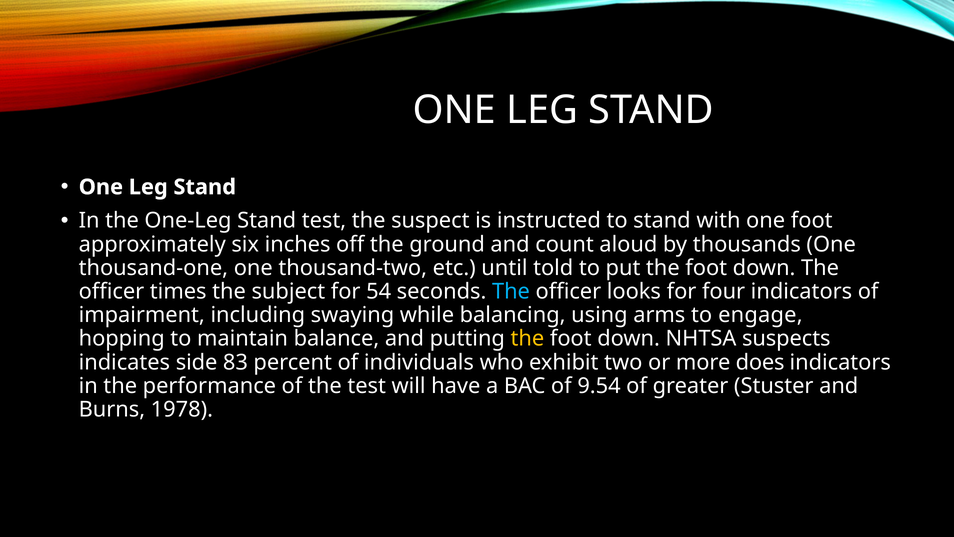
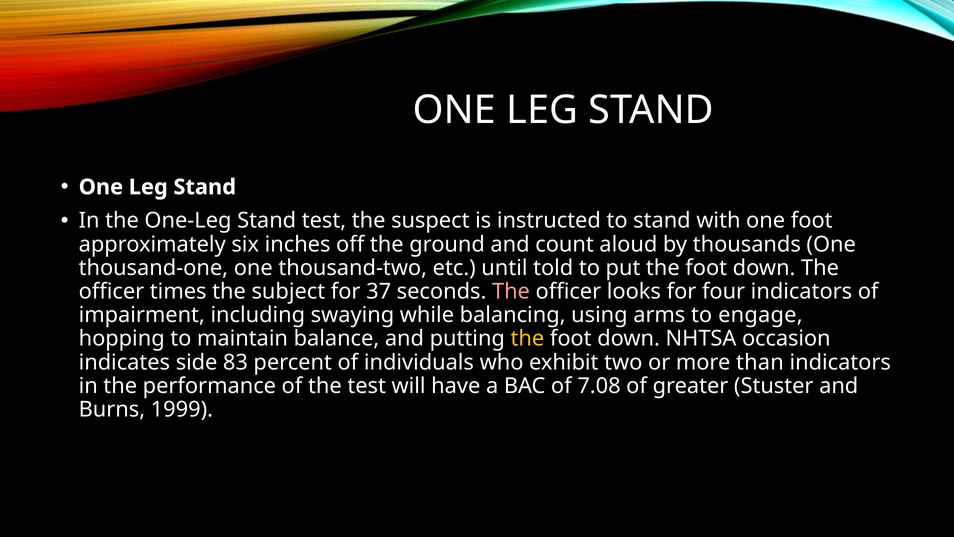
54: 54 -> 37 (379, 291)
The colour: light blue -> pink (511, 291)
suspects: suspects -> occasion (786, 339)
does: does -> than (760, 362)
9.54: 9.54 -> 7.08 (599, 386)
1978: 1978 -> 1999 (182, 409)
